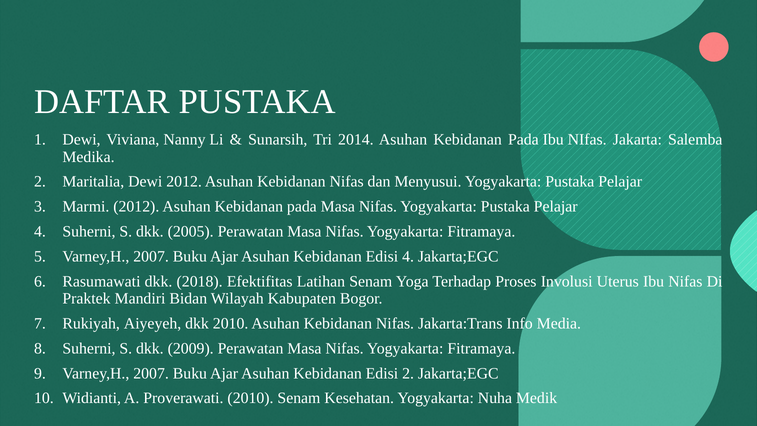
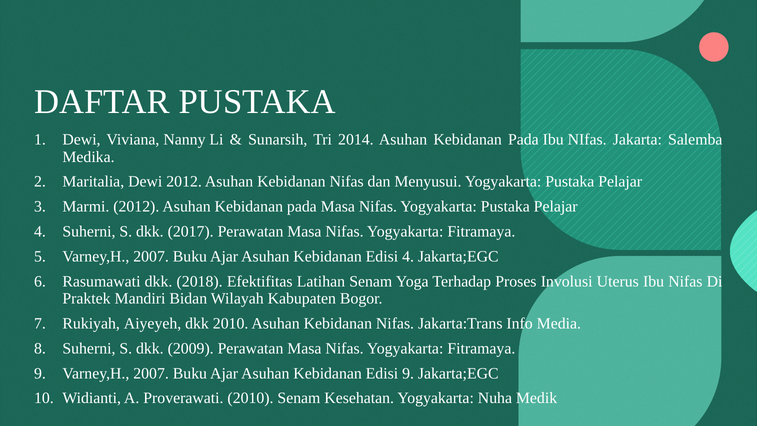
2005: 2005 -> 2017 (191, 232)
Edisi 2: 2 -> 9 (408, 373)
